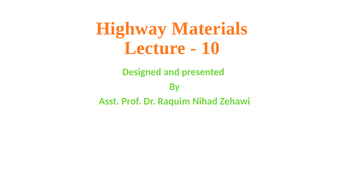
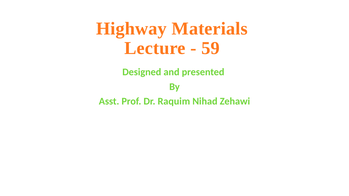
10: 10 -> 59 (211, 48)
